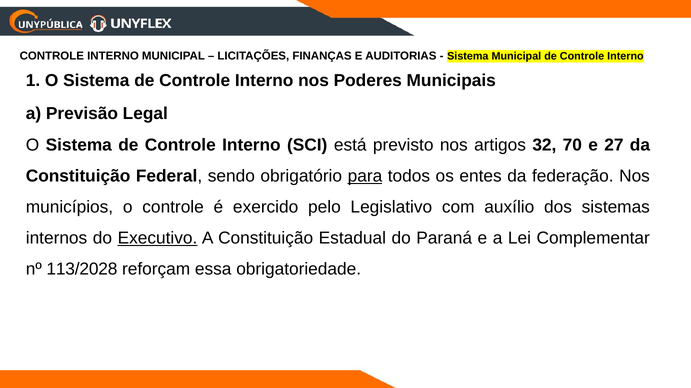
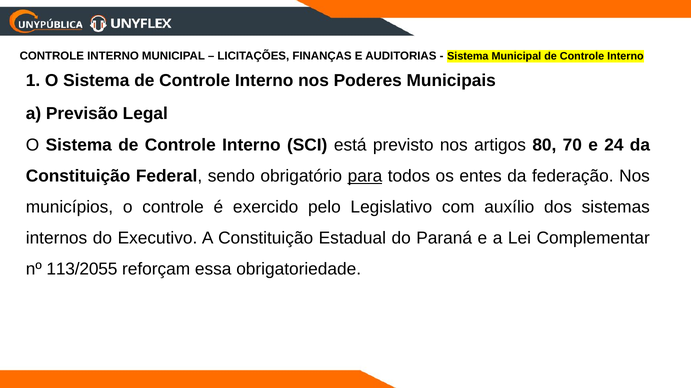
32: 32 -> 80 (544, 145)
27: 27 -> 24 (614, 145)
Executivo underline: present -> none (157, 238)
113/2028: 113/2028 -> 113/2055 (82, 269)
